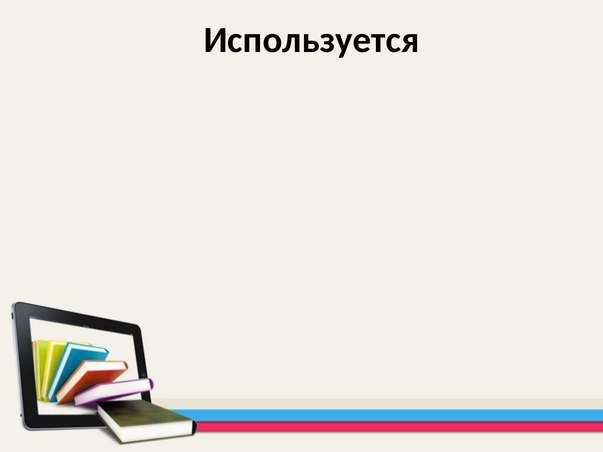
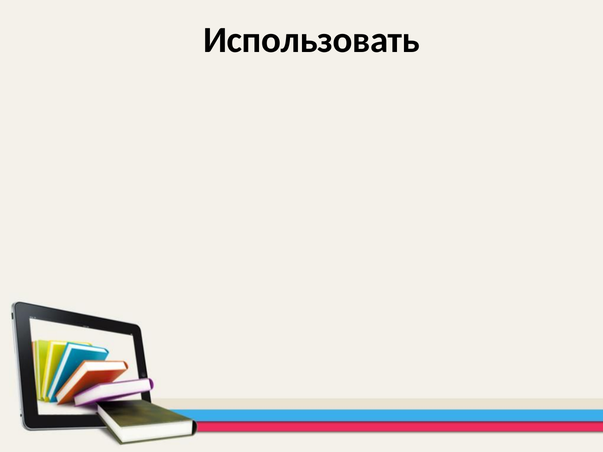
Используется: Используется -> Использовать (312, 40)
